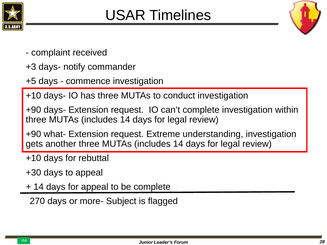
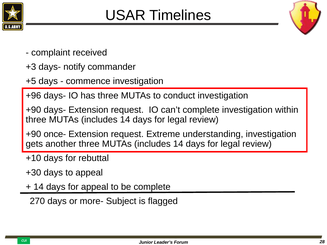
+10: +10 -> +96 (33, 96)
what-: what- -> once- (55, 134)
